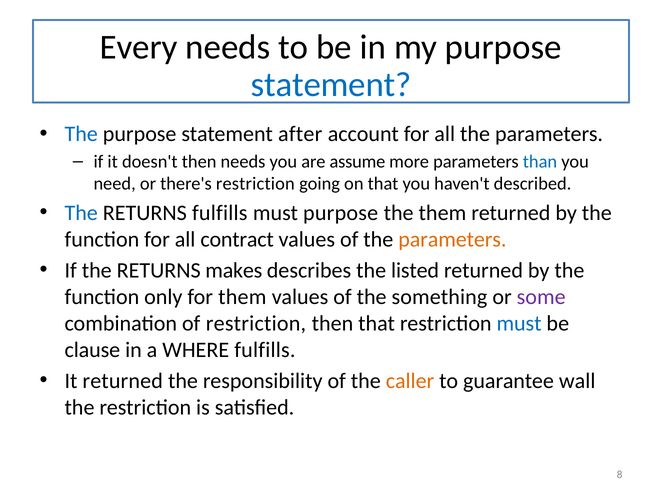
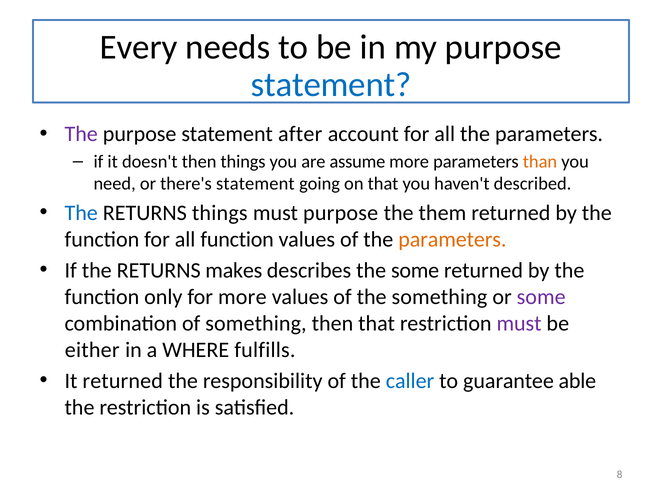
The colour: blue -> purple (81, 134)
then needs: needs -> things (243, 162)
than colour: blue -> orange (540, 162)
there's restriction: restriction -> statement (255, 184)
RETURNS fulfills: fulfills -> things (220, 213)
all contract: contract -> function (237, 239)
the listed: listed -> some (415, 270)
for them: them -> more (242, 297)
of restriction: restriction -> something (256, 323)
must colour: blue -> purple (519, 323)
clause: clause -> either (92, 349)
caller colour: orange -> blue (410, 380)
wall: wall -> able (577, 380)
